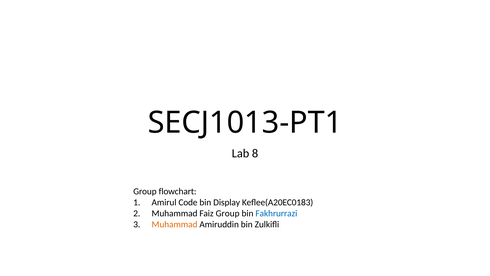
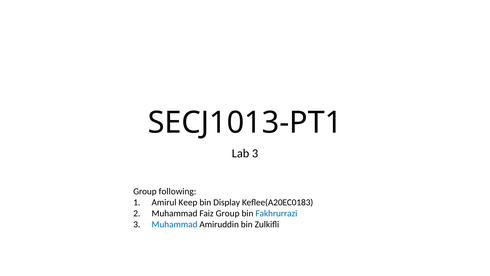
Lab 8: 8 -> 3 (255, 153)
flowchart: flowchart -> following (177, 191)
Code: Code -> Keep (188, 202)
Muhammad colour: orange -> blue (175, 224)
